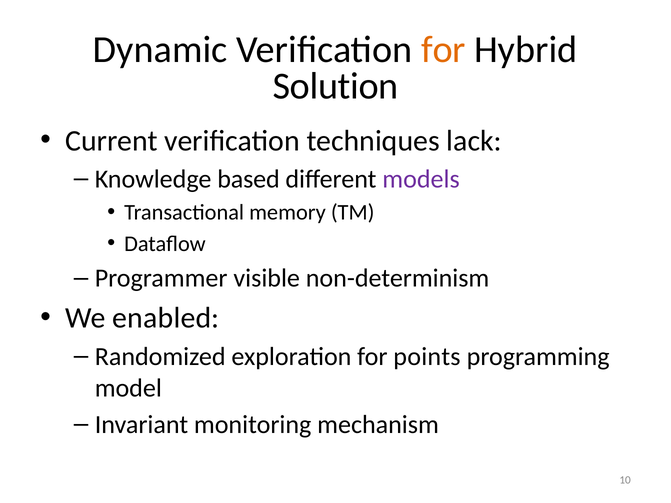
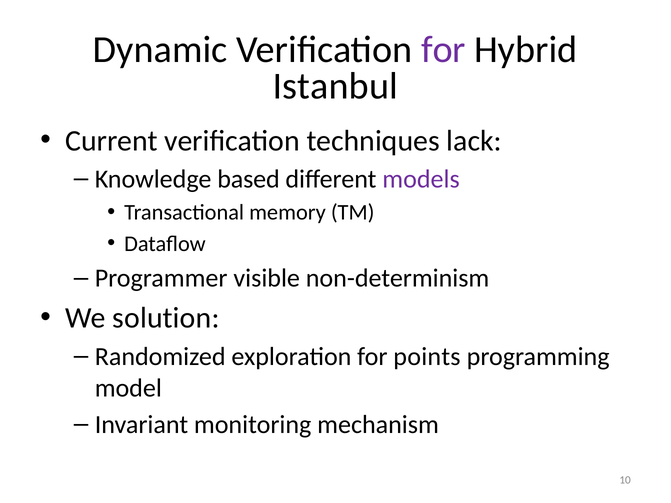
for colour: orange -> purple (443, 49)
Solution: Solution -> Istanbul (335, 86)
enabled: enabled -> solution (166, 318)
